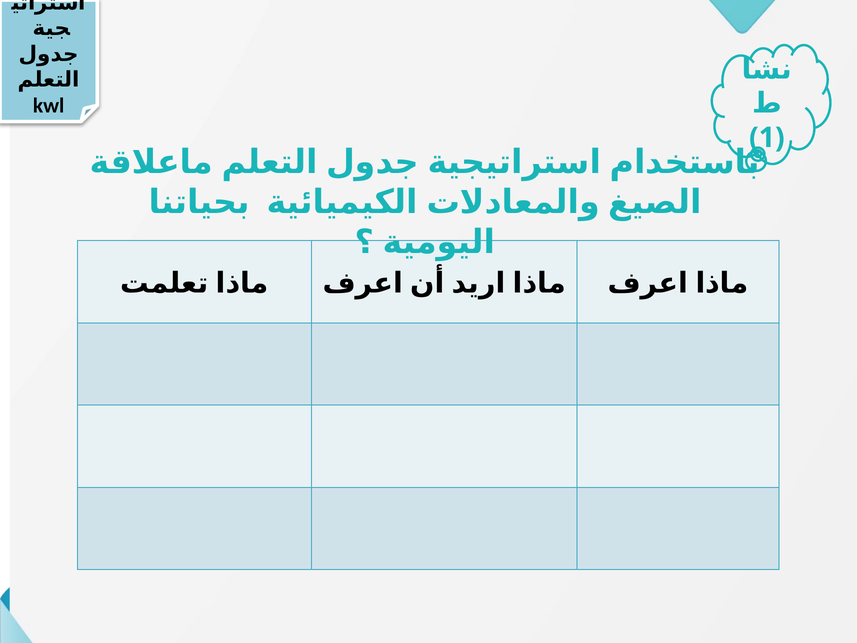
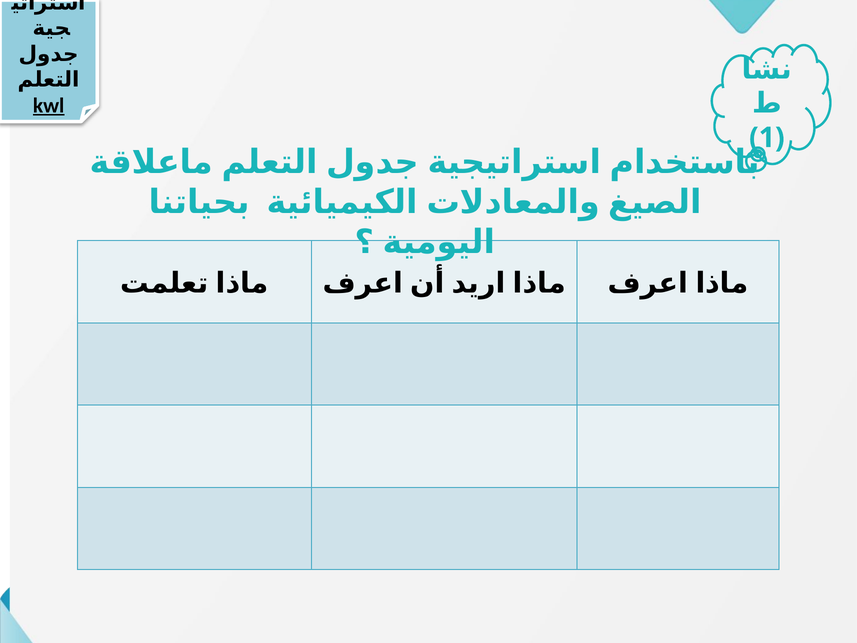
kwl underline: none -> present (49, 106)
